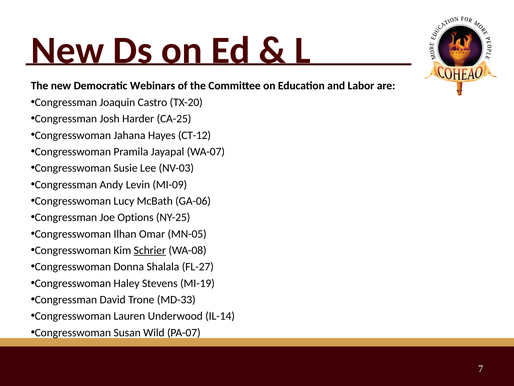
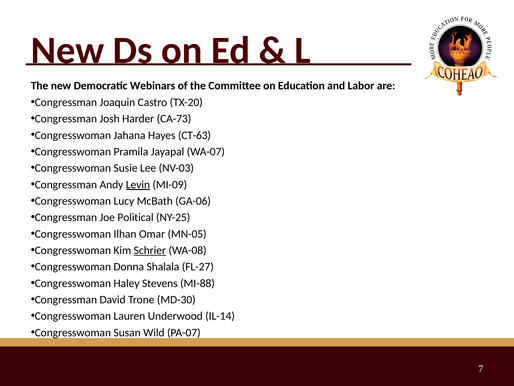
CA-25: CA-25 -> CA-73 (174, 119)
CT-12: CT-12 -> CT-63 (194, 135)
Levin underline: none -> present (138, 184)
Options: Options -> Political (136, 217)
MI-19: MI-19 -> MI-88 (197, 283)
MD-33: MD-33 -> MD-30 (176, 299)
